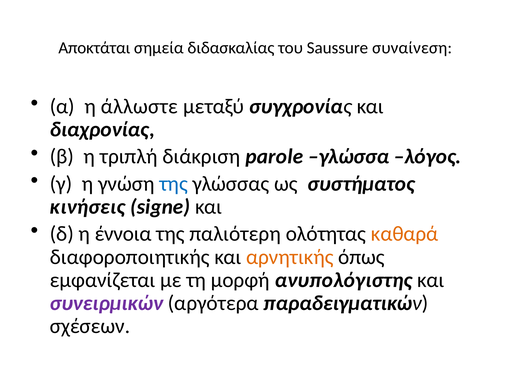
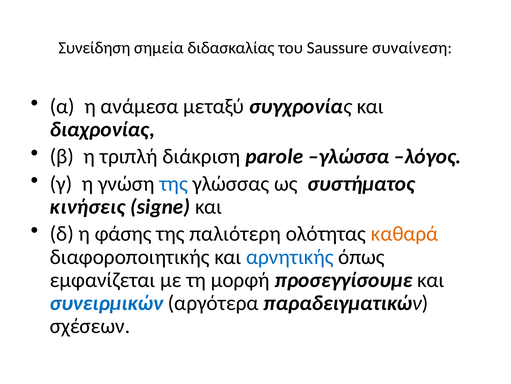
Αποκτάται: Αποκτάται -> Συνείδηση (94, 48)
άλλωστε: άλλωστε -> ανάμεσα (140, 106)
έννοια: έννοια -> φάσης (123, 233)
αρνητικής colour: orange -> blue (290, 256)
ανυπολόγιστης: ανυπολόγιστης -> προσεγγίσουμε (344, 279)
συνειρμικών colour: purple -> blue (106, 302)
